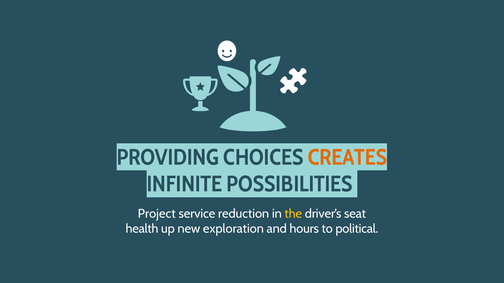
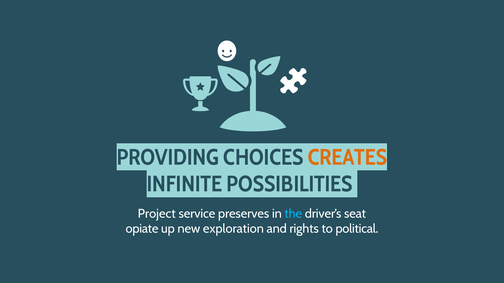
reduction: reduction -> preserves (244, 214)
the colour: yellow -> light blue (293, 214)
health: health -> opiate (142, 229)
hours: hours -> rights (304, 229)
